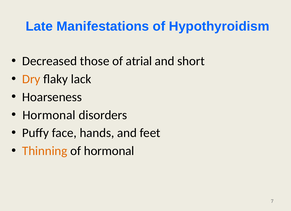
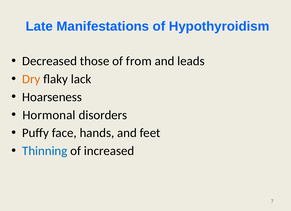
atrial: atrial -> from (139, 61)
short: short -> leads (191, 61)
Thinning colour: orange -> blue (45, 151)
of hormonal: hormonal -> increased (109, 151)
